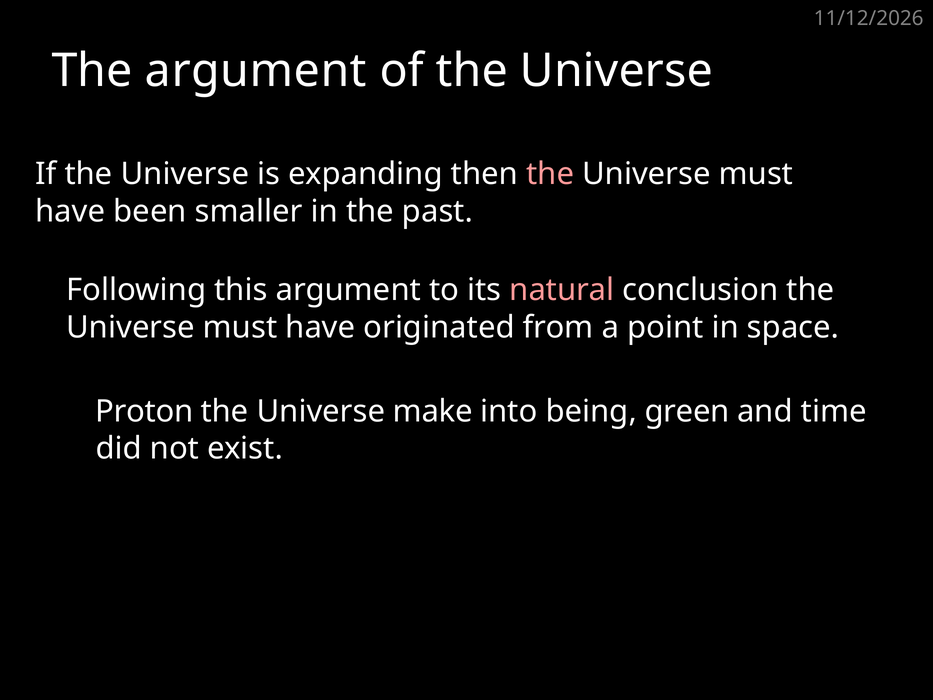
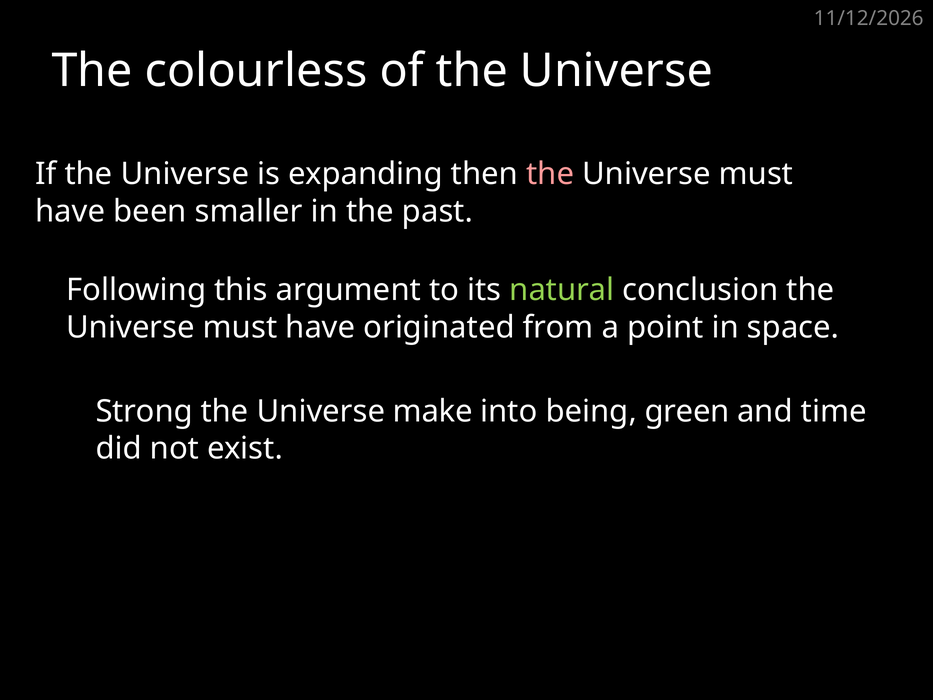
The argument: argument -> colourless (256, 71)
natural colour: pink -> light green (562, 290)
Proton: Proton -> Strong (144, 411)
